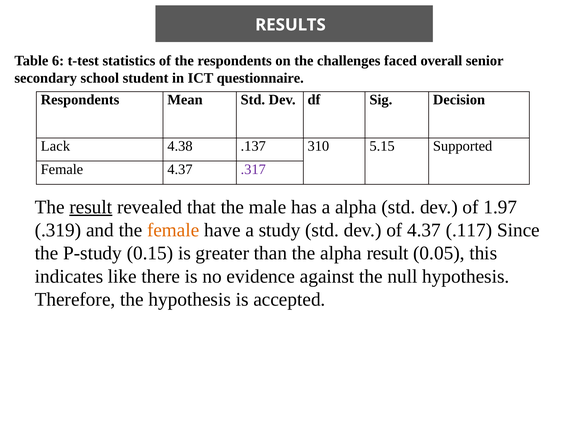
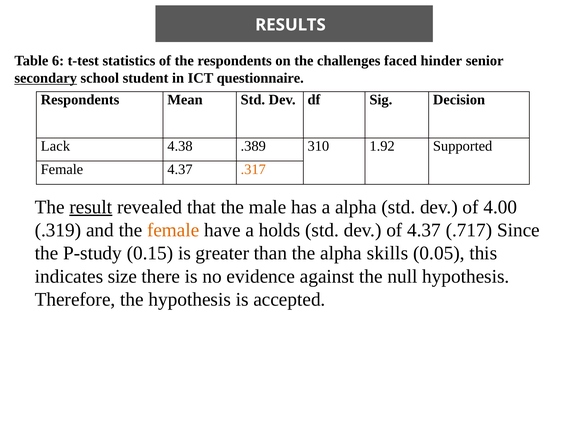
overall: overall -> hinder (441, 61)
secondary underline: none -> present (46, 78)
.137: .137 -> .389 (253, 146)
5.15: 5.15 -> 1.92 (382, 146)
.317 colour: purple -> orange (253, 169)
1.97: 1.97 -> 4.00 (500, 207)
study: study -> holds (280, 230)
.117: .117 -> .717 (469, 230)
alpha result: result -> skills (387, 253)
like: like -> size (122, 276)
